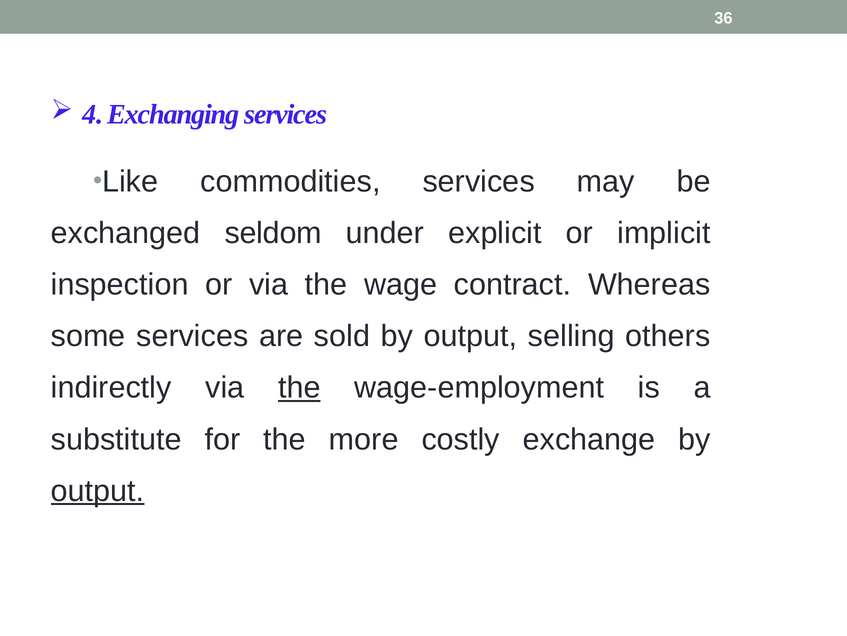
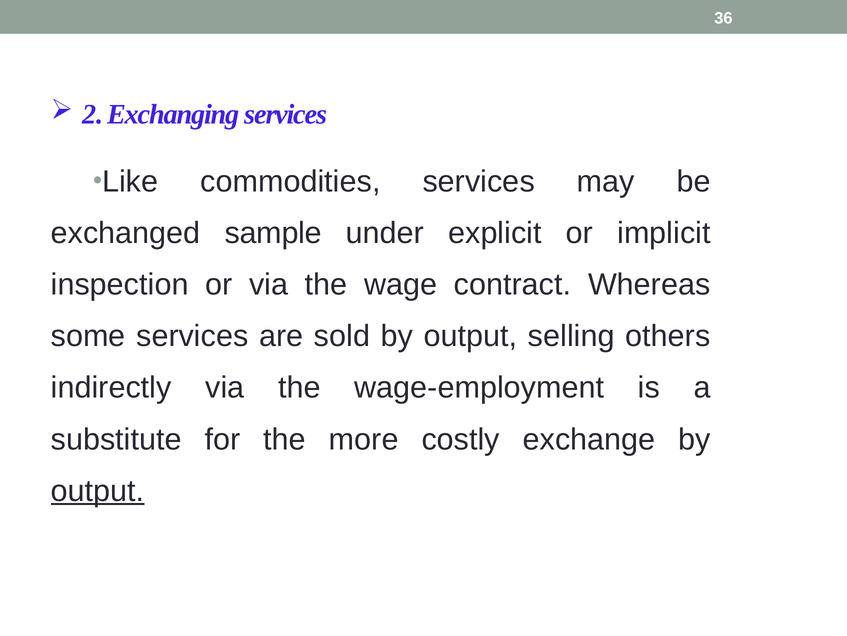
4: 4 -> 2 (93, 114)
seldom: seldom -> sample (273, 233)
the underline: present -> none (299, 387)
